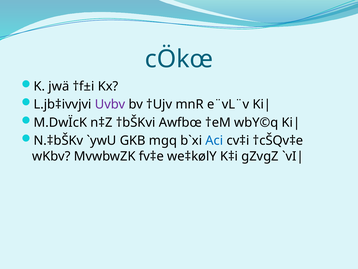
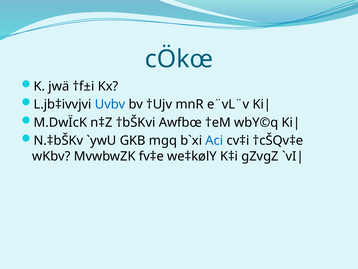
Uvbv colour: purple -> blue (110, 104)
